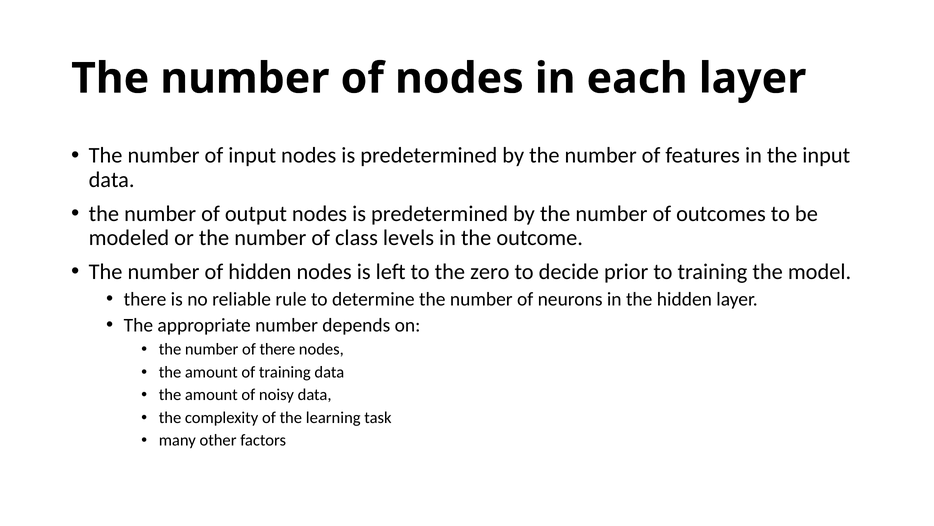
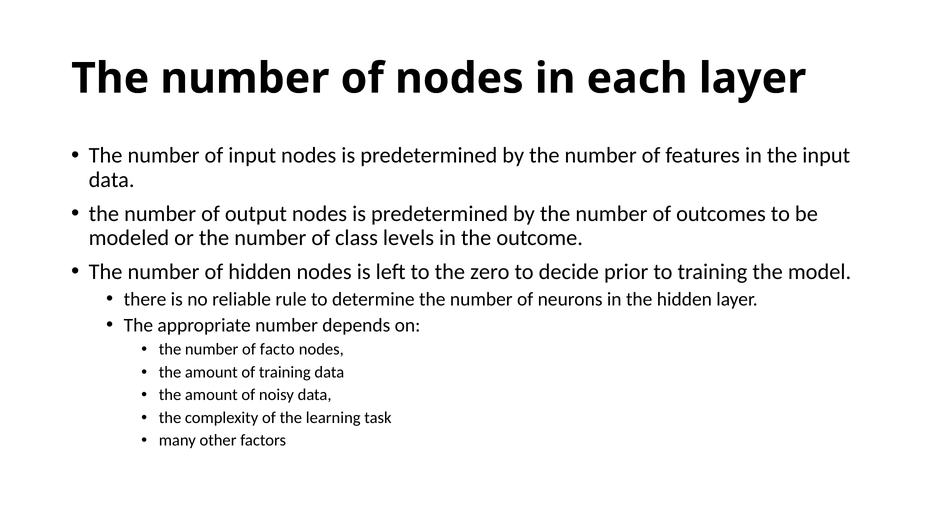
of there: there -> facto (277, 349)
